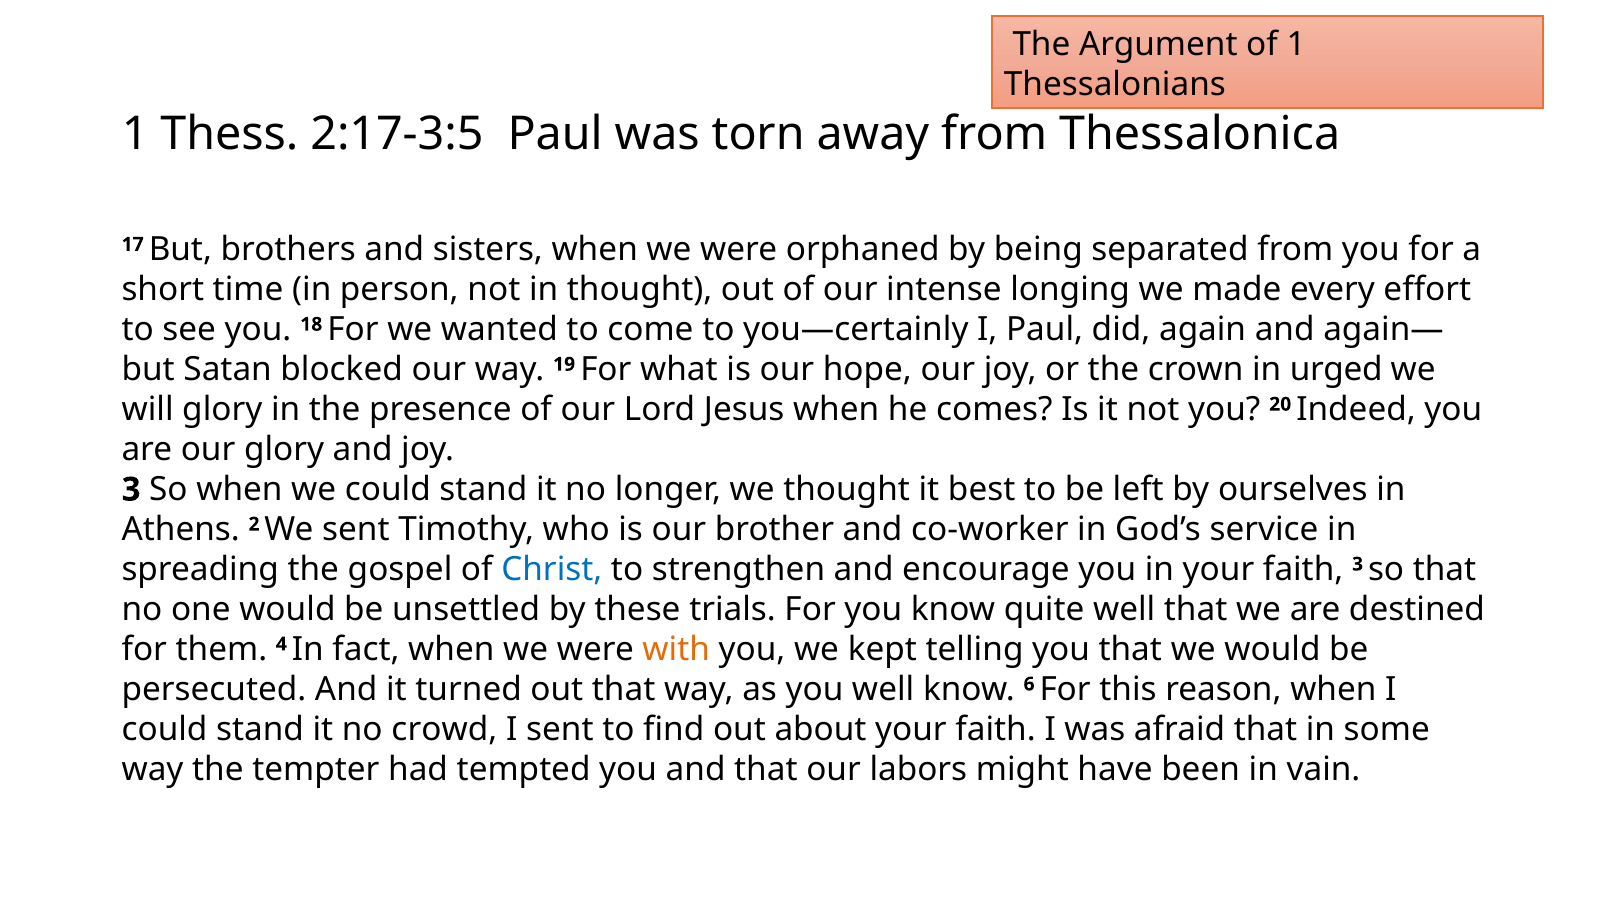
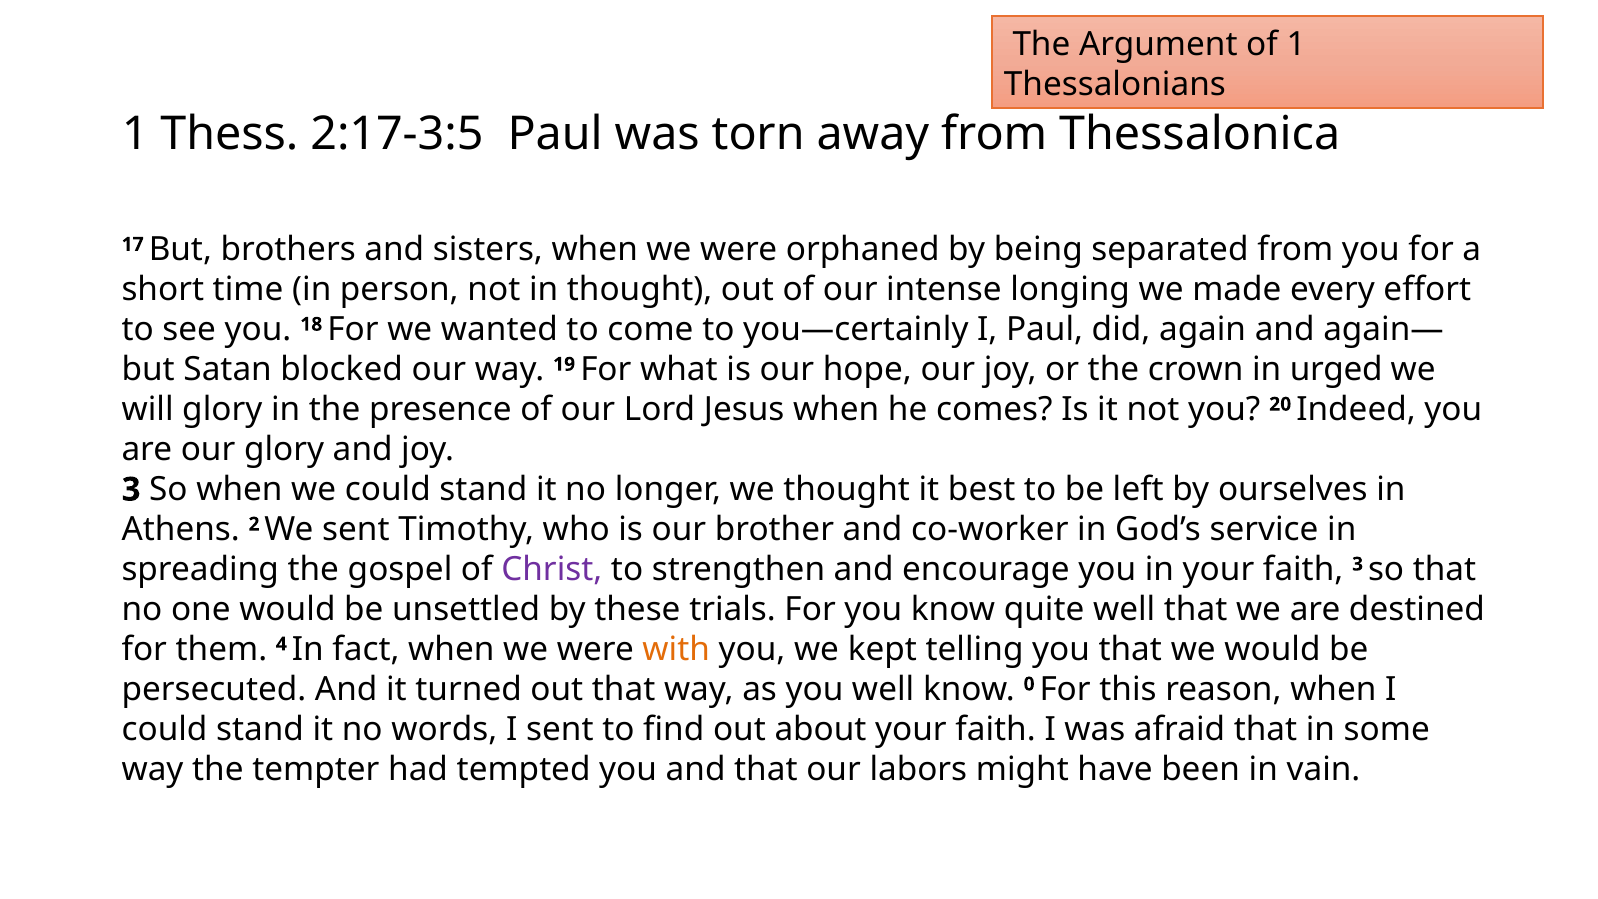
Christ colour: blue -> purple (552, 569)
6: 6 -> 0 (1029, 684)
crowd: crowd -> words (444, 729)
